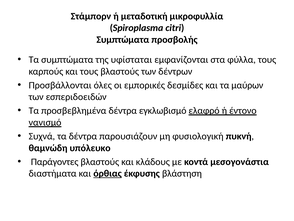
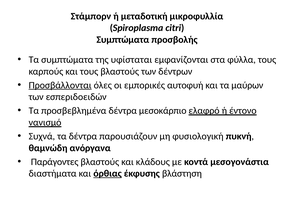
Προσβάλλονται underline: none -> present (60, 85)
δεσμίδες: δεσμίδες -> αυτοφυή (185, 85)
εγκλωβισμό: εγκλωβισμό -> μεσοκάρπιο (163, 110)
υπόλευκο: υπόλευκο -> ανόργανα (90, 148)
